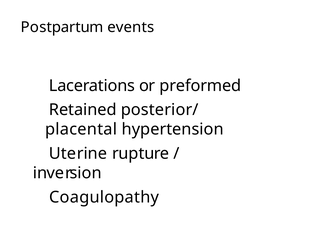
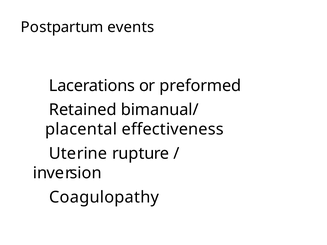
posterior/: posterior/ -> bimanual/ (160, 110)
hypertension: hypertension -> effectiveness (173, 129)
